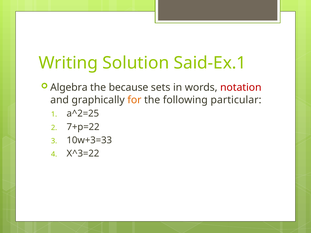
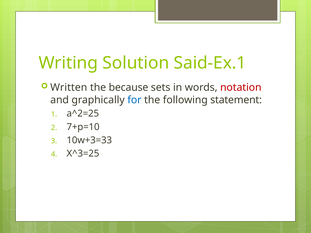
Algebra: Algebra -> Written (69, 88)
for colour: orange -> blue (134, 100)
particular: particular -> statement (236, 100)
7+p=22: 7+p=22 -> 7+p=10 (83, 127)
X^3=22: X^3=22 -> X^3=25 (83, 154)
